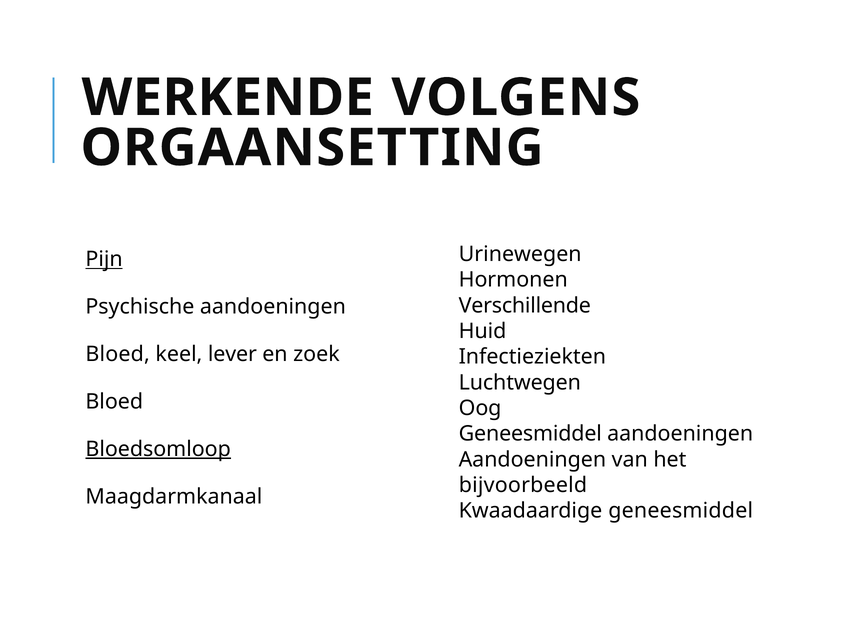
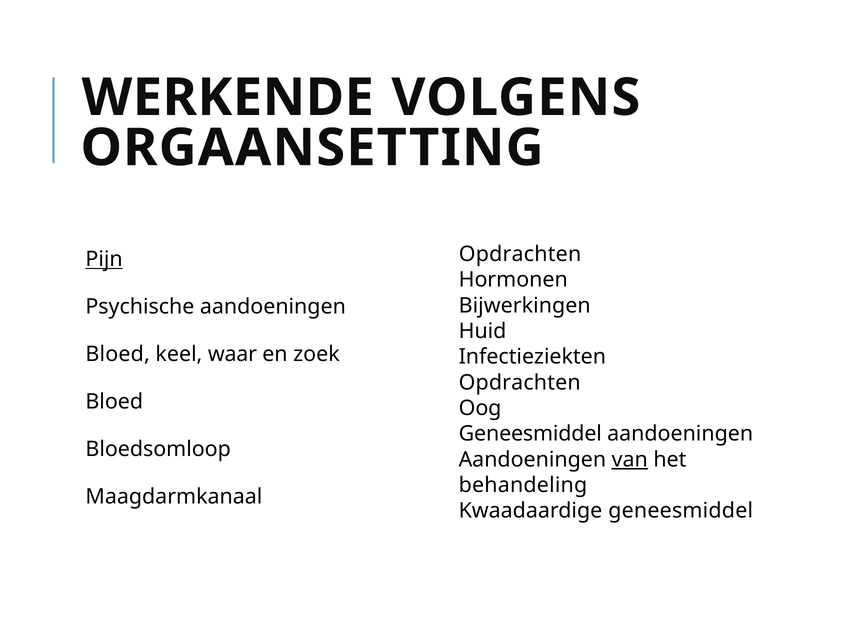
Urinewegen: Urinewegen -> Opdrachten (520, 254)
Verschillende: Verschillende -> Bijwerkingen (525, 306)
lever: lever -> waar (232, 355)
Luchtwegen: Luchtwegen -> Opdrachten (520, 383)
Bloedsomloop underline: present -> none (158, 450)
van underline: none -> present (630, 460)
bijvoorbeeld: bijvoorbeeld -> behandeling (523, 486)
